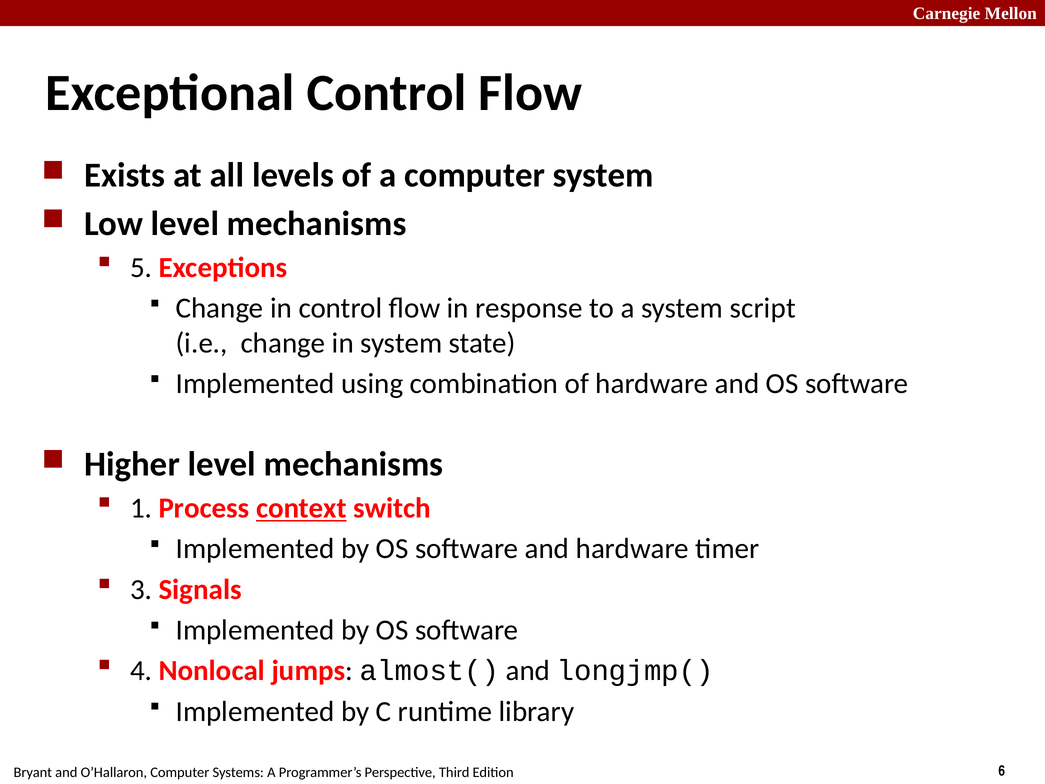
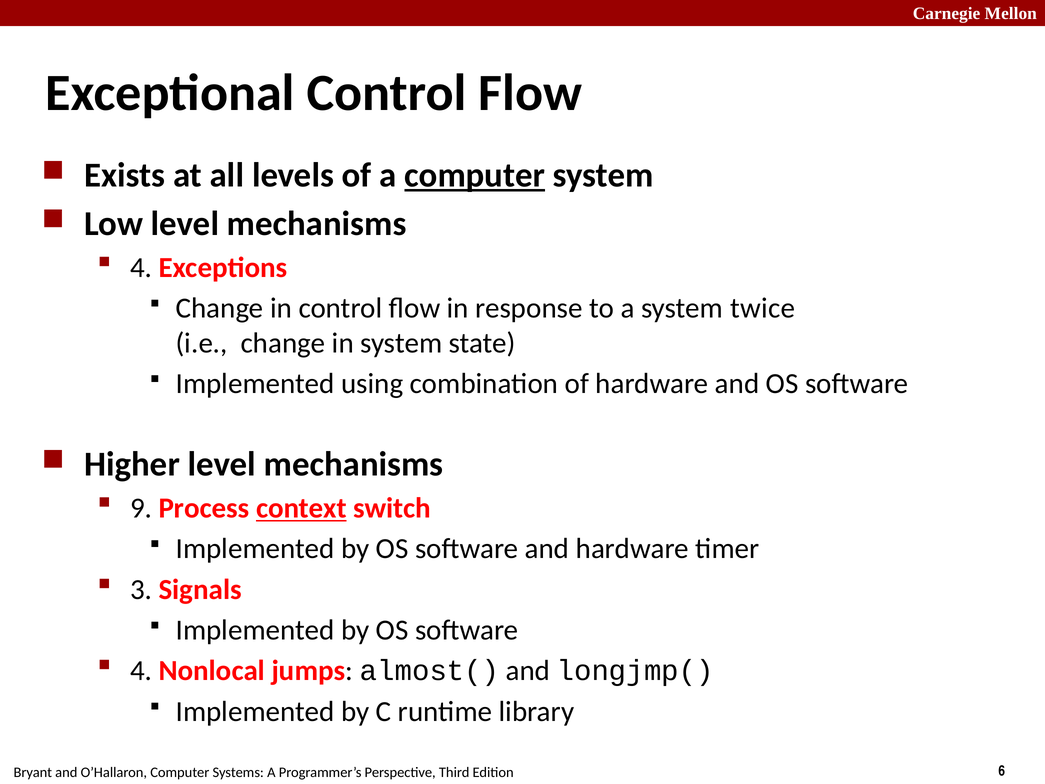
computer underline: none -> present (475, 175)
5: 5 -> 4 (141, 268)
script: script -> twice (763, 308)
1: 1 -> 9 (141, 508)
